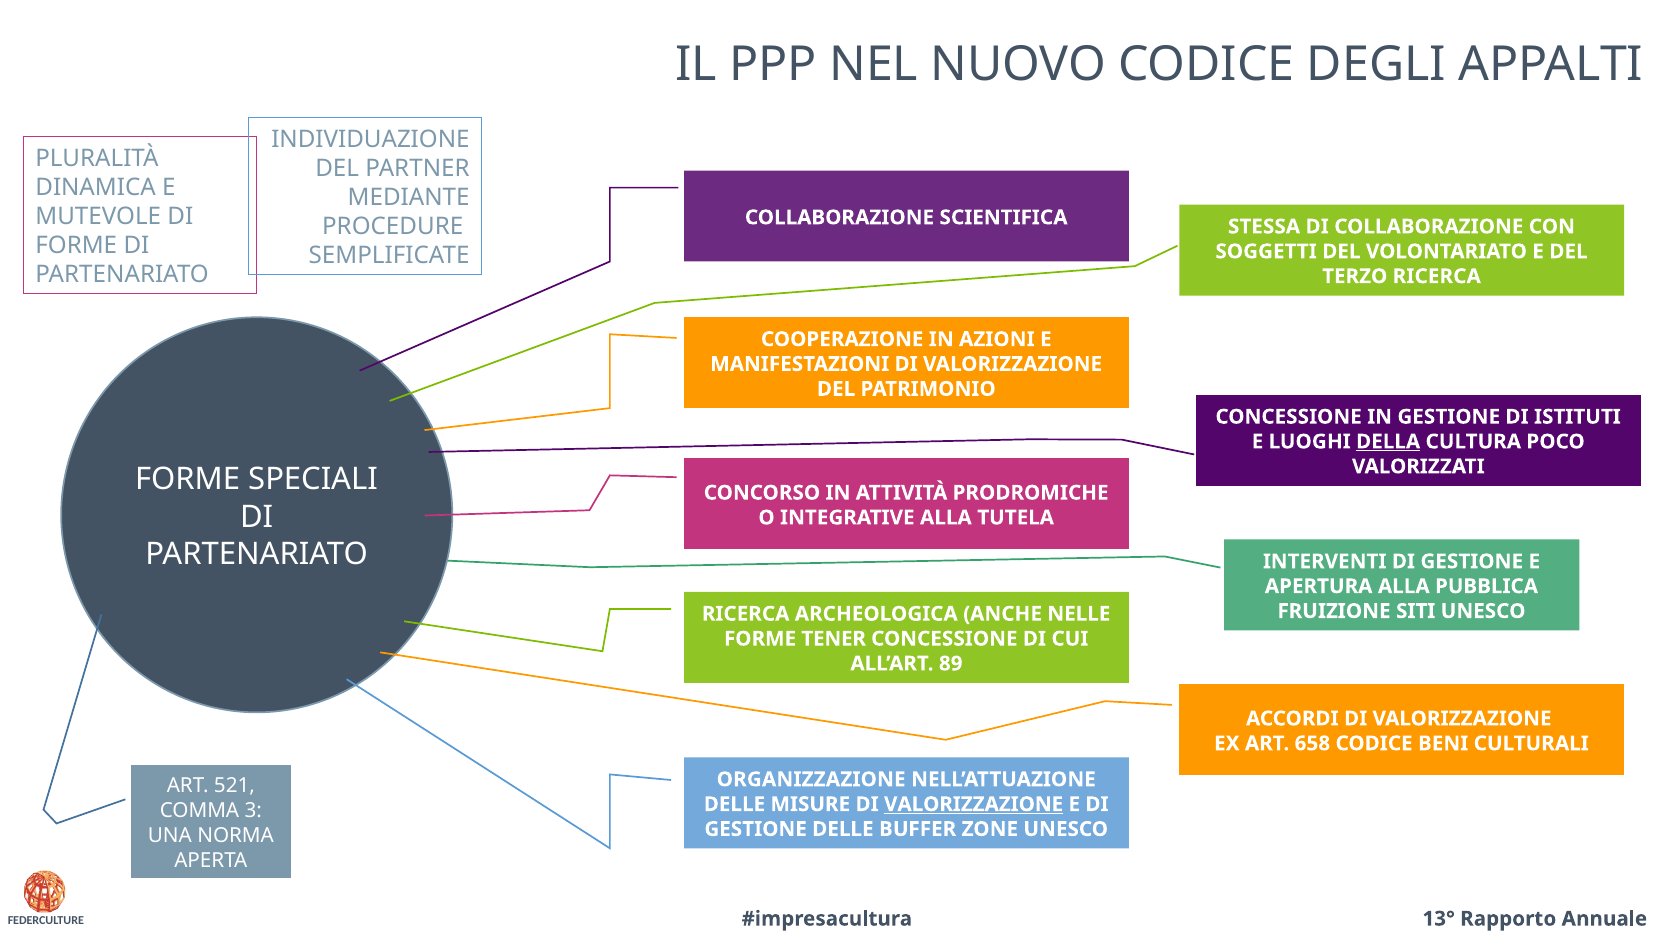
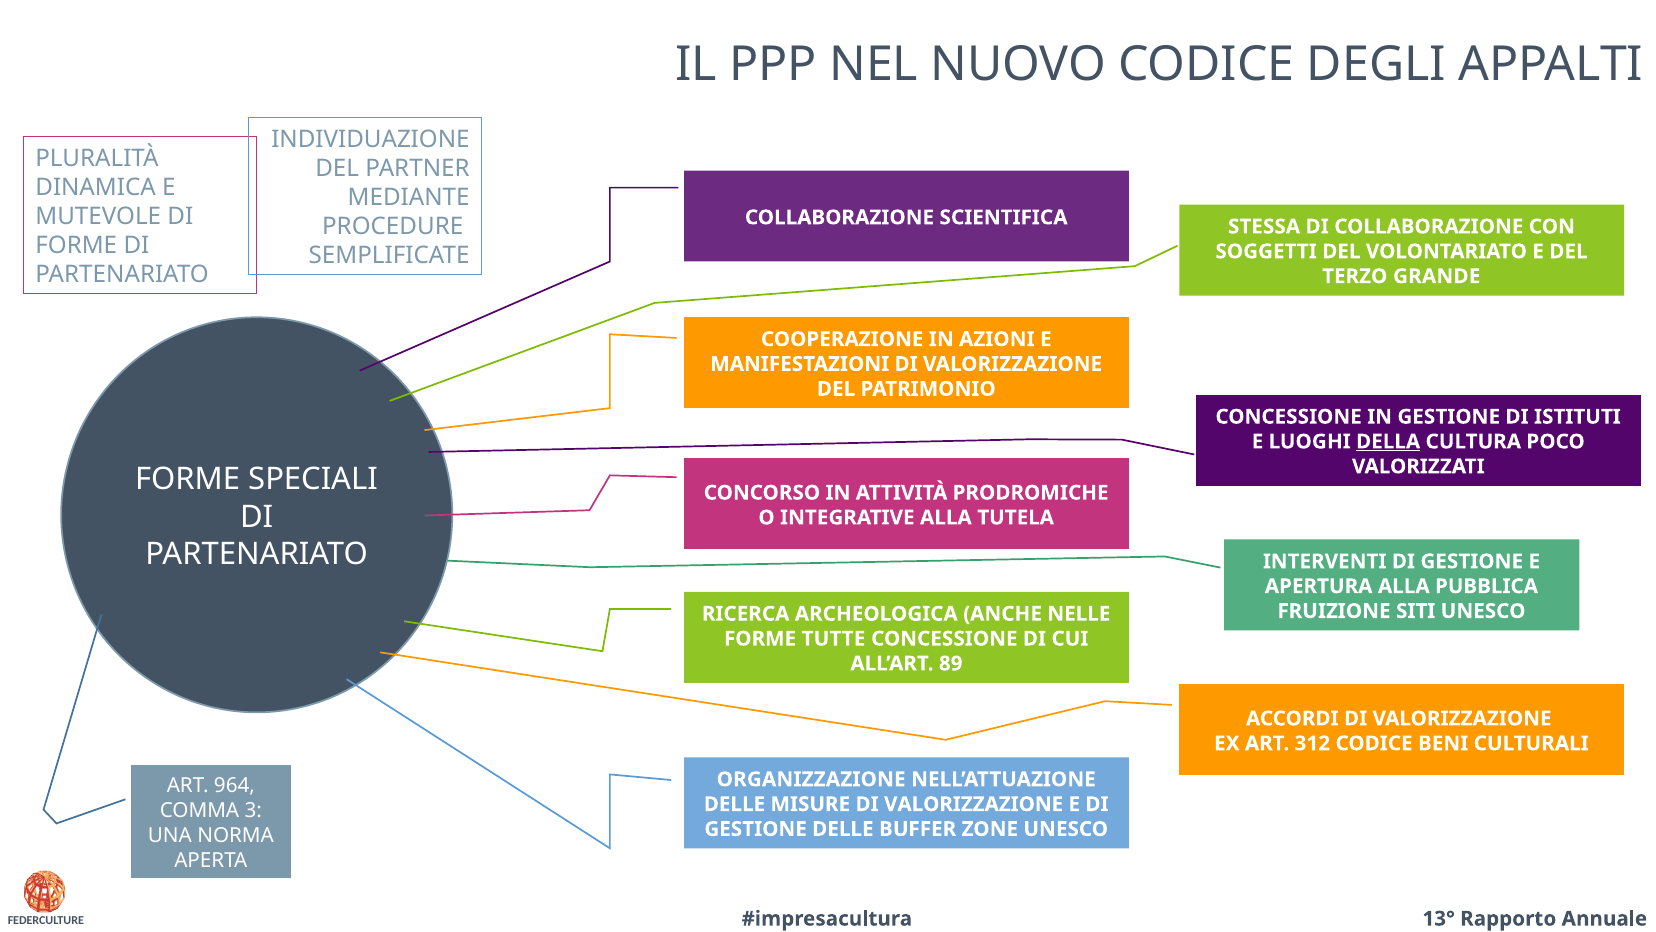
TERZO RICERCA: RICERCA -> GRANDE (1437, 276)
TENER: TENER -> TUTTE (833, 638)
658: 658 -> 312 (1312, 743)
521: 521 -> 964 (234, 785)
VALORIZZAZIONE underline: present -> none (974, 804)
